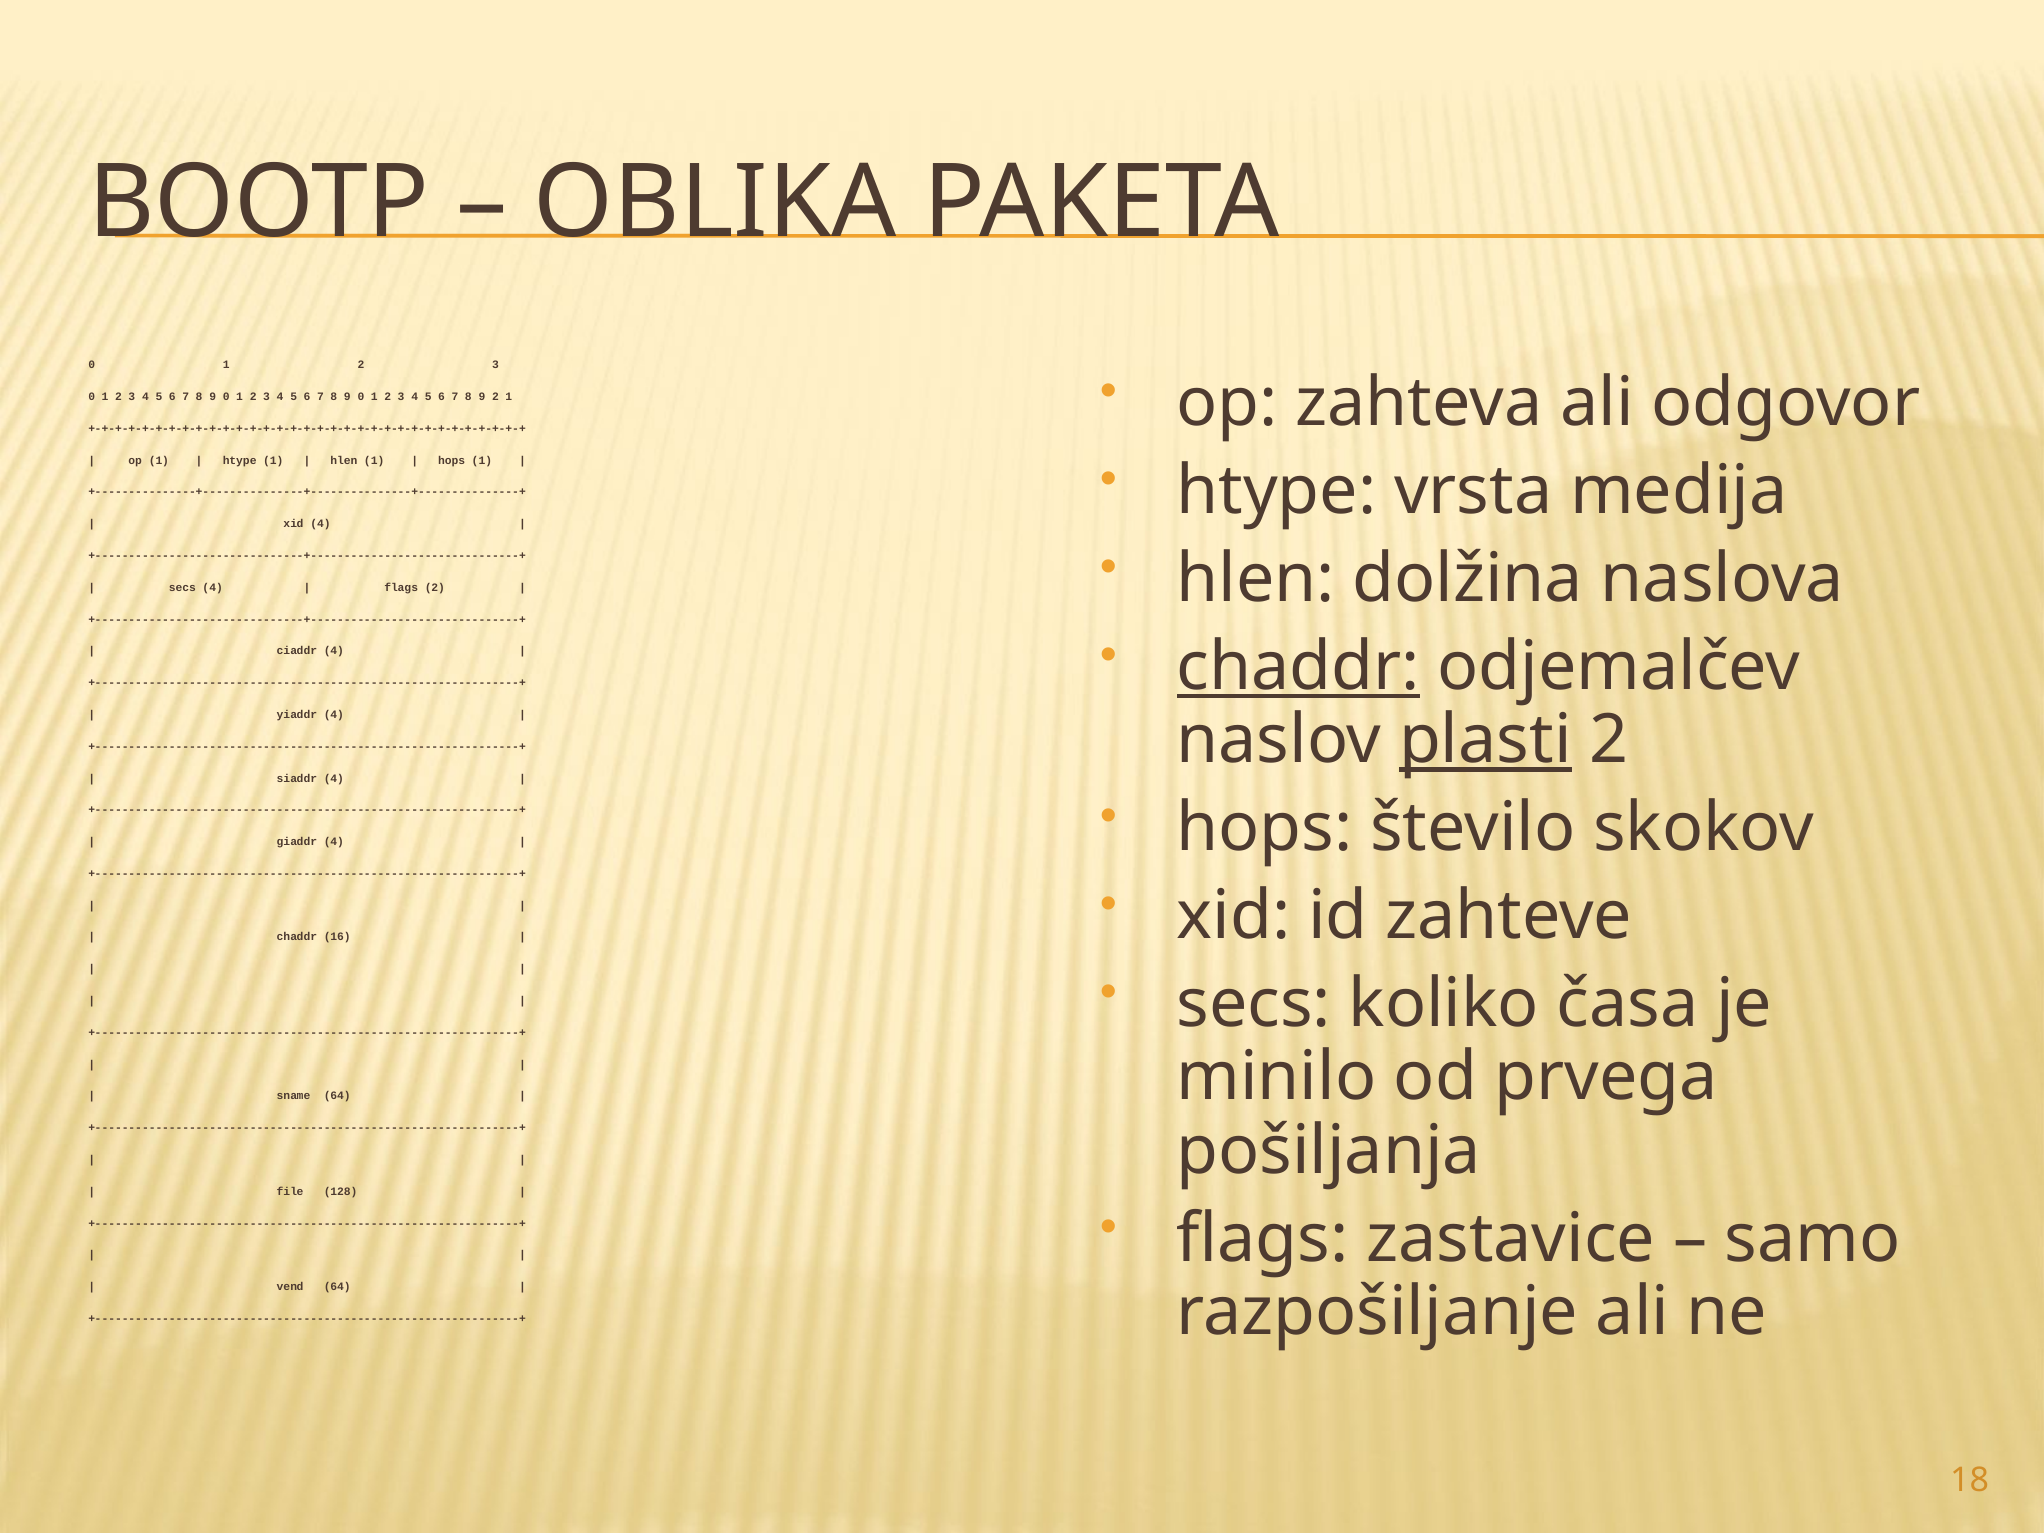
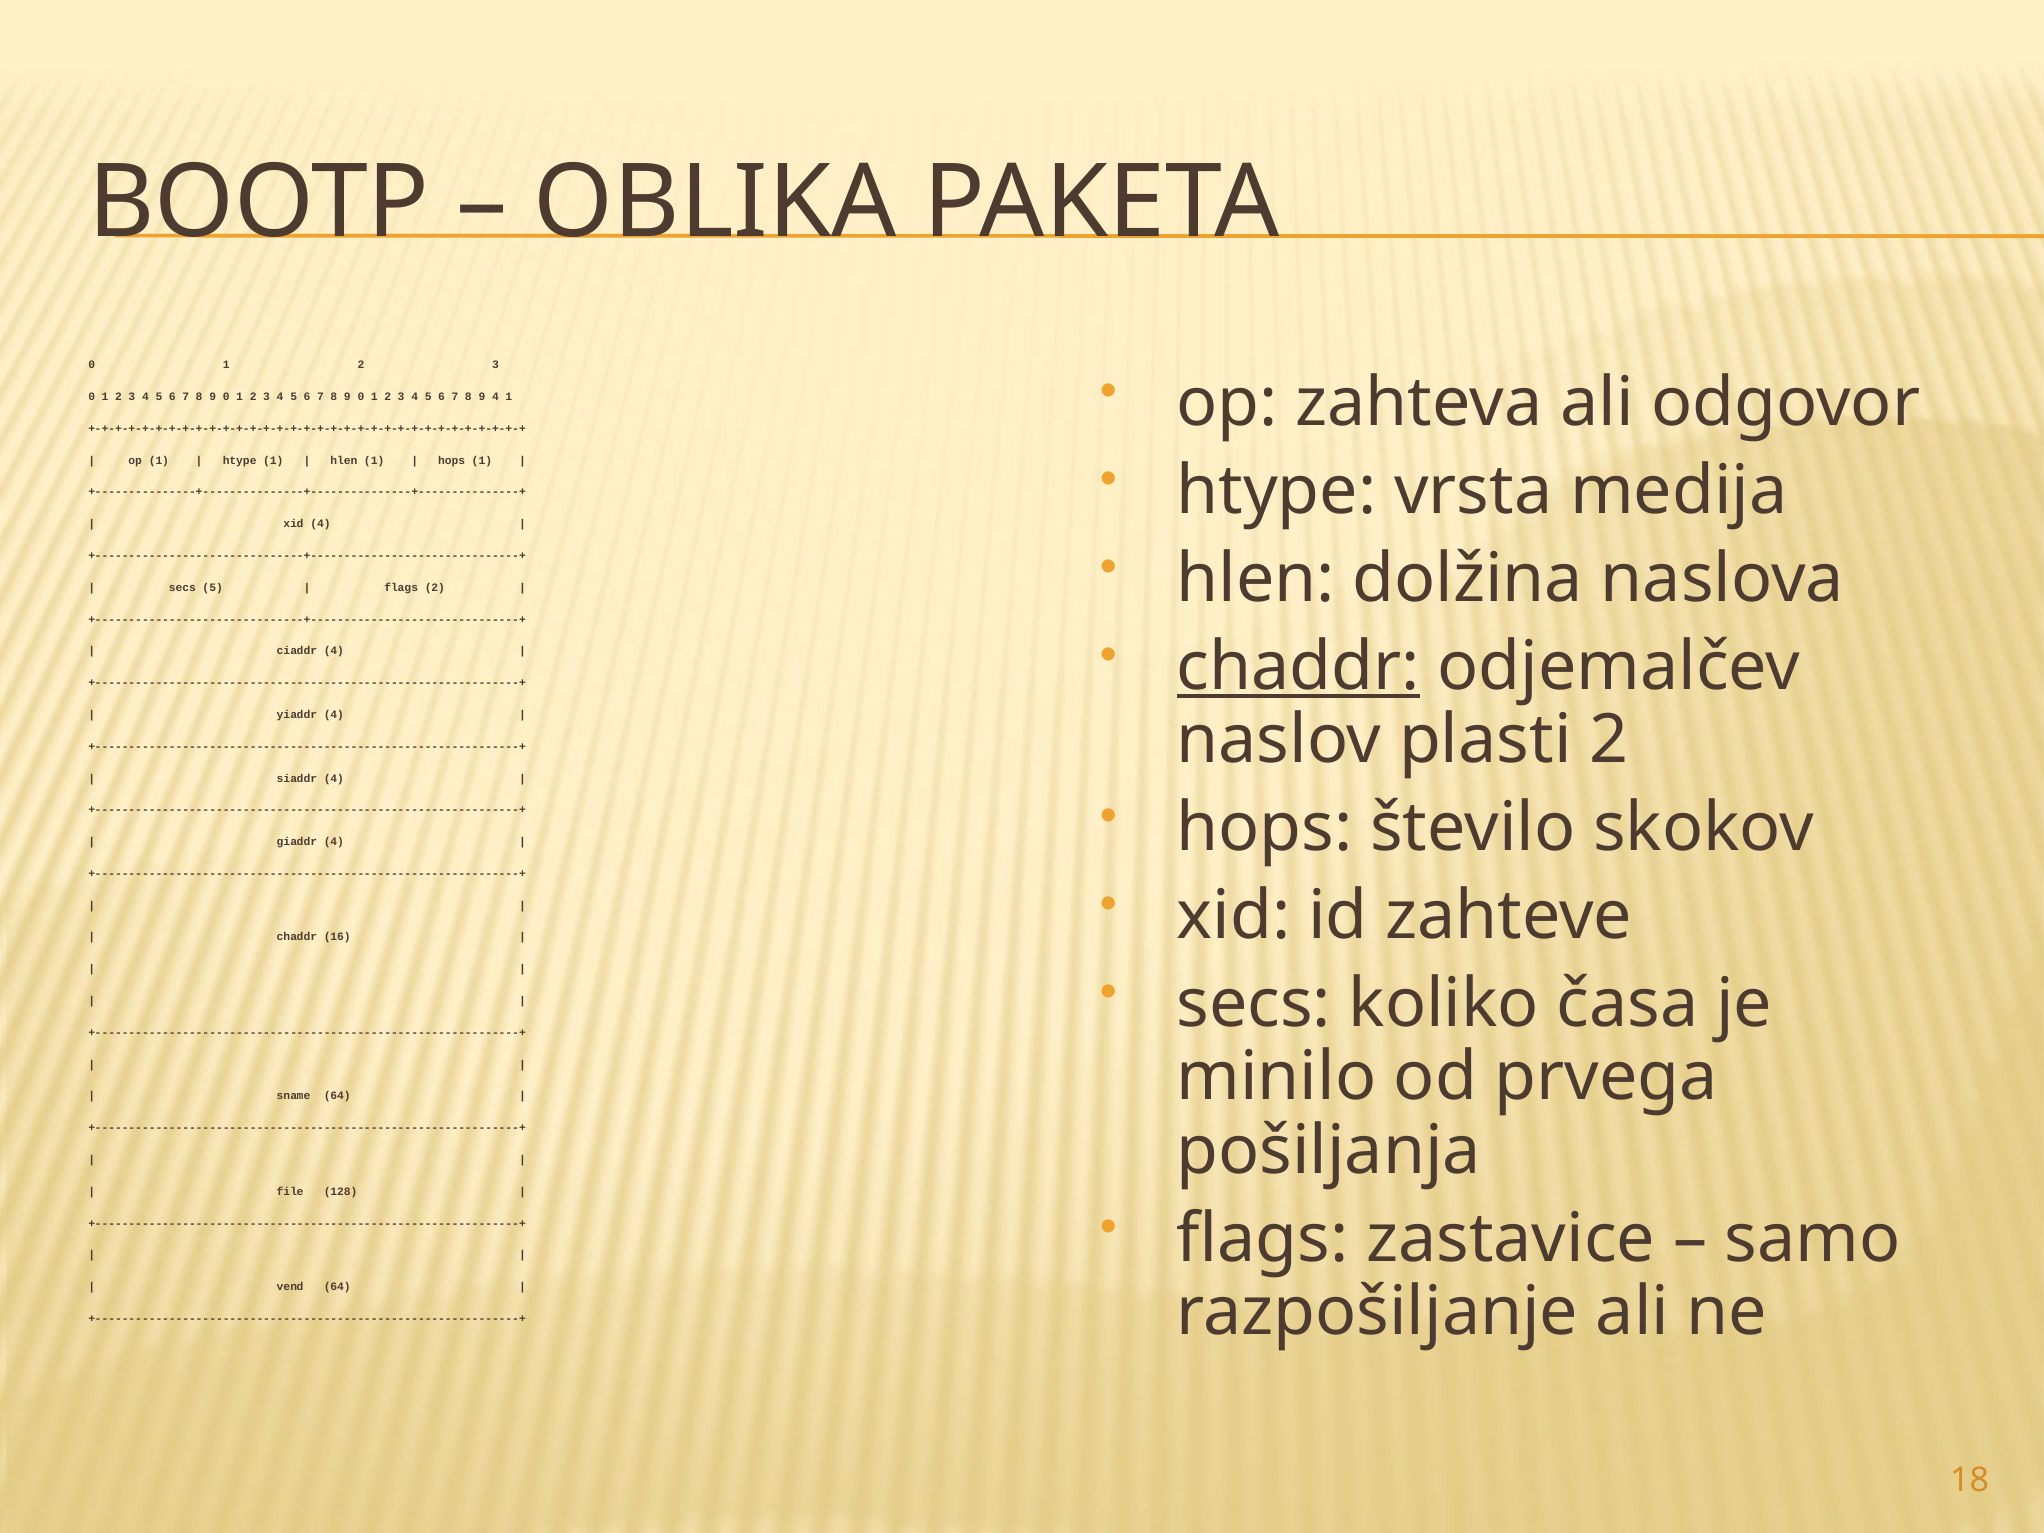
9 2: 2 -> 4 (496, 397)
secs 4: 4 -> 5 (213, 588)
plasti underline: present -> none (1485, 740)
